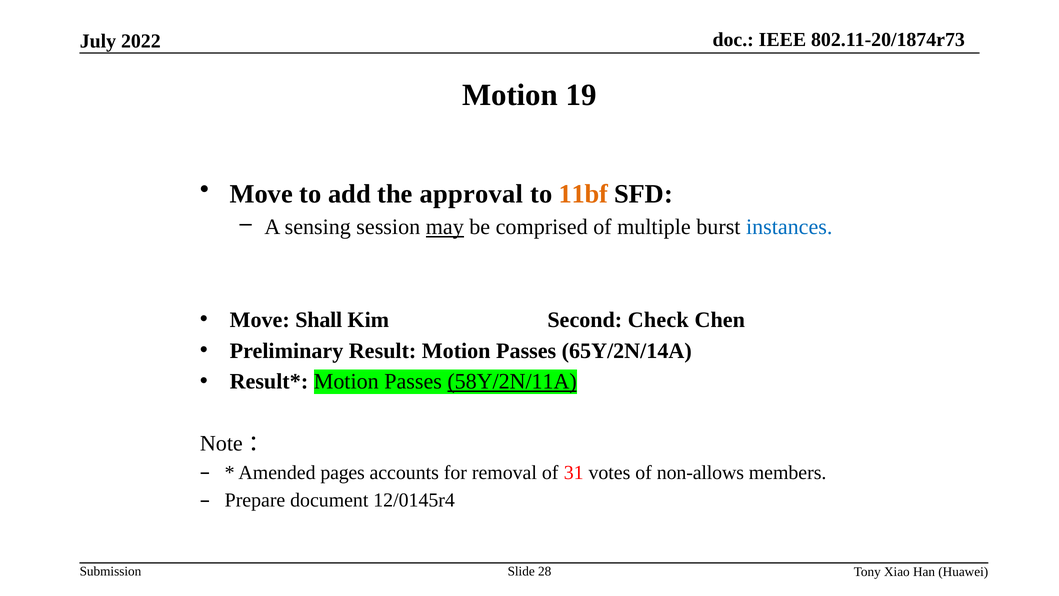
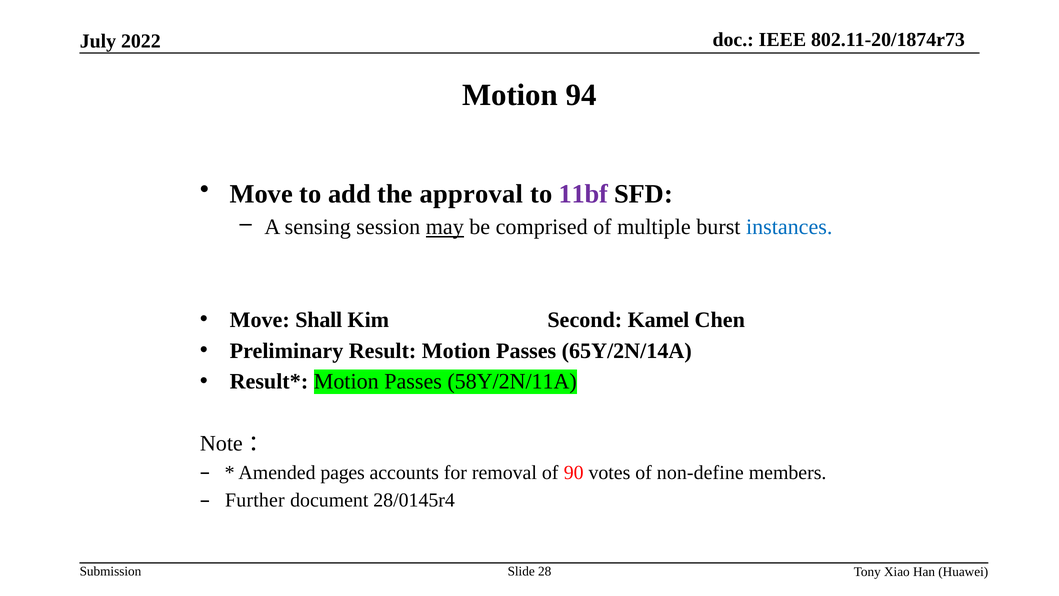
19: 19 -> 94 (581, 95)
11bf colour: orange -> purple (583, 194)
Check: Check -> Kamel (659, 320)
58Y/2N/11A underline: present -> none (512, 381)
31: 31 -> 90 (574, 472)
non-allows: non-allows -> non-define (700, 472)
Prepare: Prepare -> Further (255, 500)
12/0145r4: 12/0145r4 -> 28/0145r4 (414, 500)
